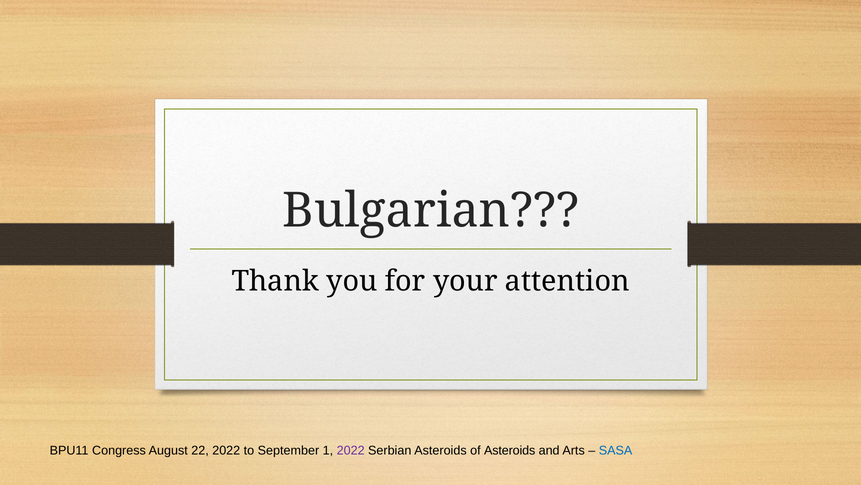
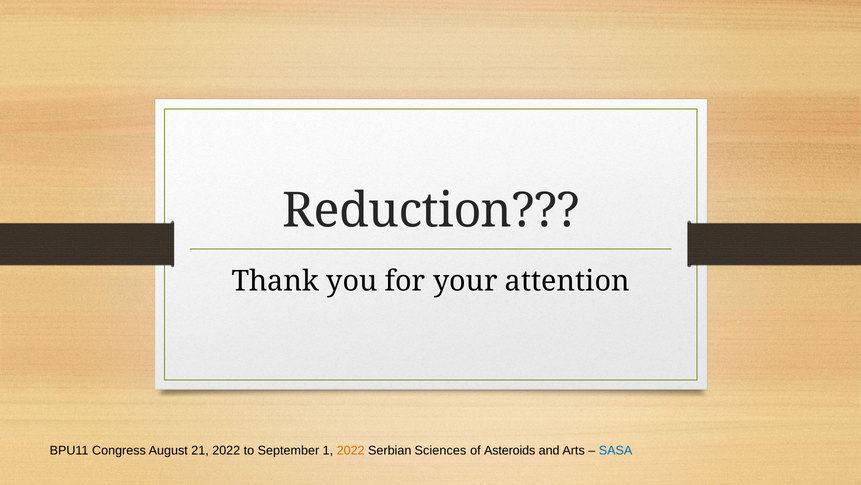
Bulgarian: Bulgarian -> Reduction (431, 210)
22: 22 -> 21 (200, 450)
2022 colour: purple -> orange (351, 450)
Serbian Asteroids: Asteroids -> Sciences (440, 450)
